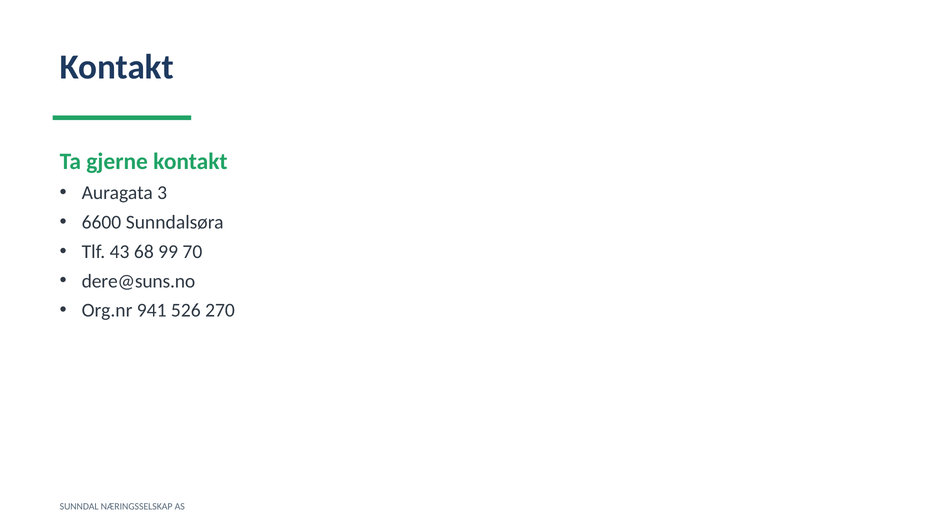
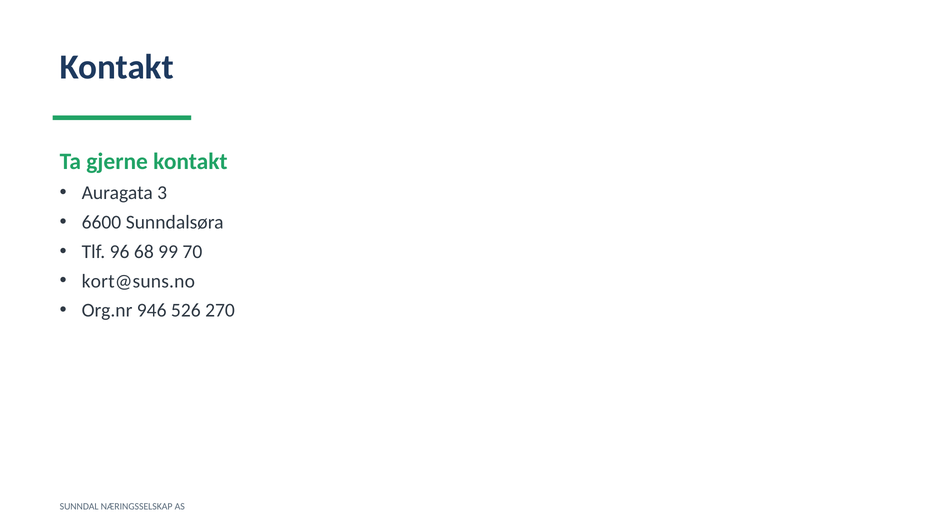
43: 43 -> 96 (120, 252)
dere@suns.no: dere@suns.no -> kort@suns.no (138, 281)
941: 941 -> 946 (152, 310)
